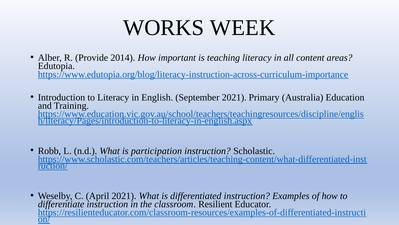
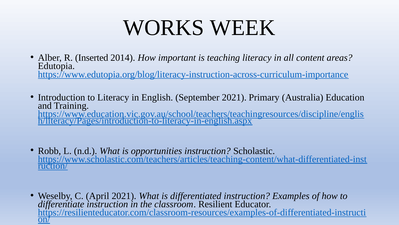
Provide: Provide -> Inserted (92, 58)
participation: participation -> opportunities (156, 150)
